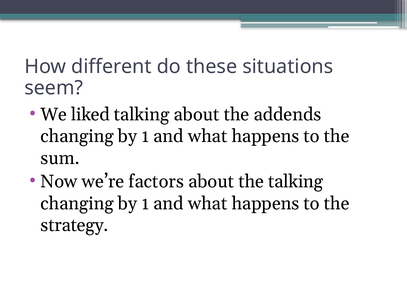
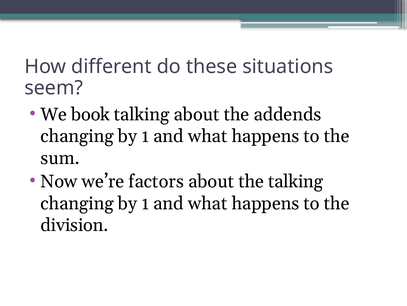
liked: liked -> book (91, 114)
strategy: strategy -> division (74, 225)
